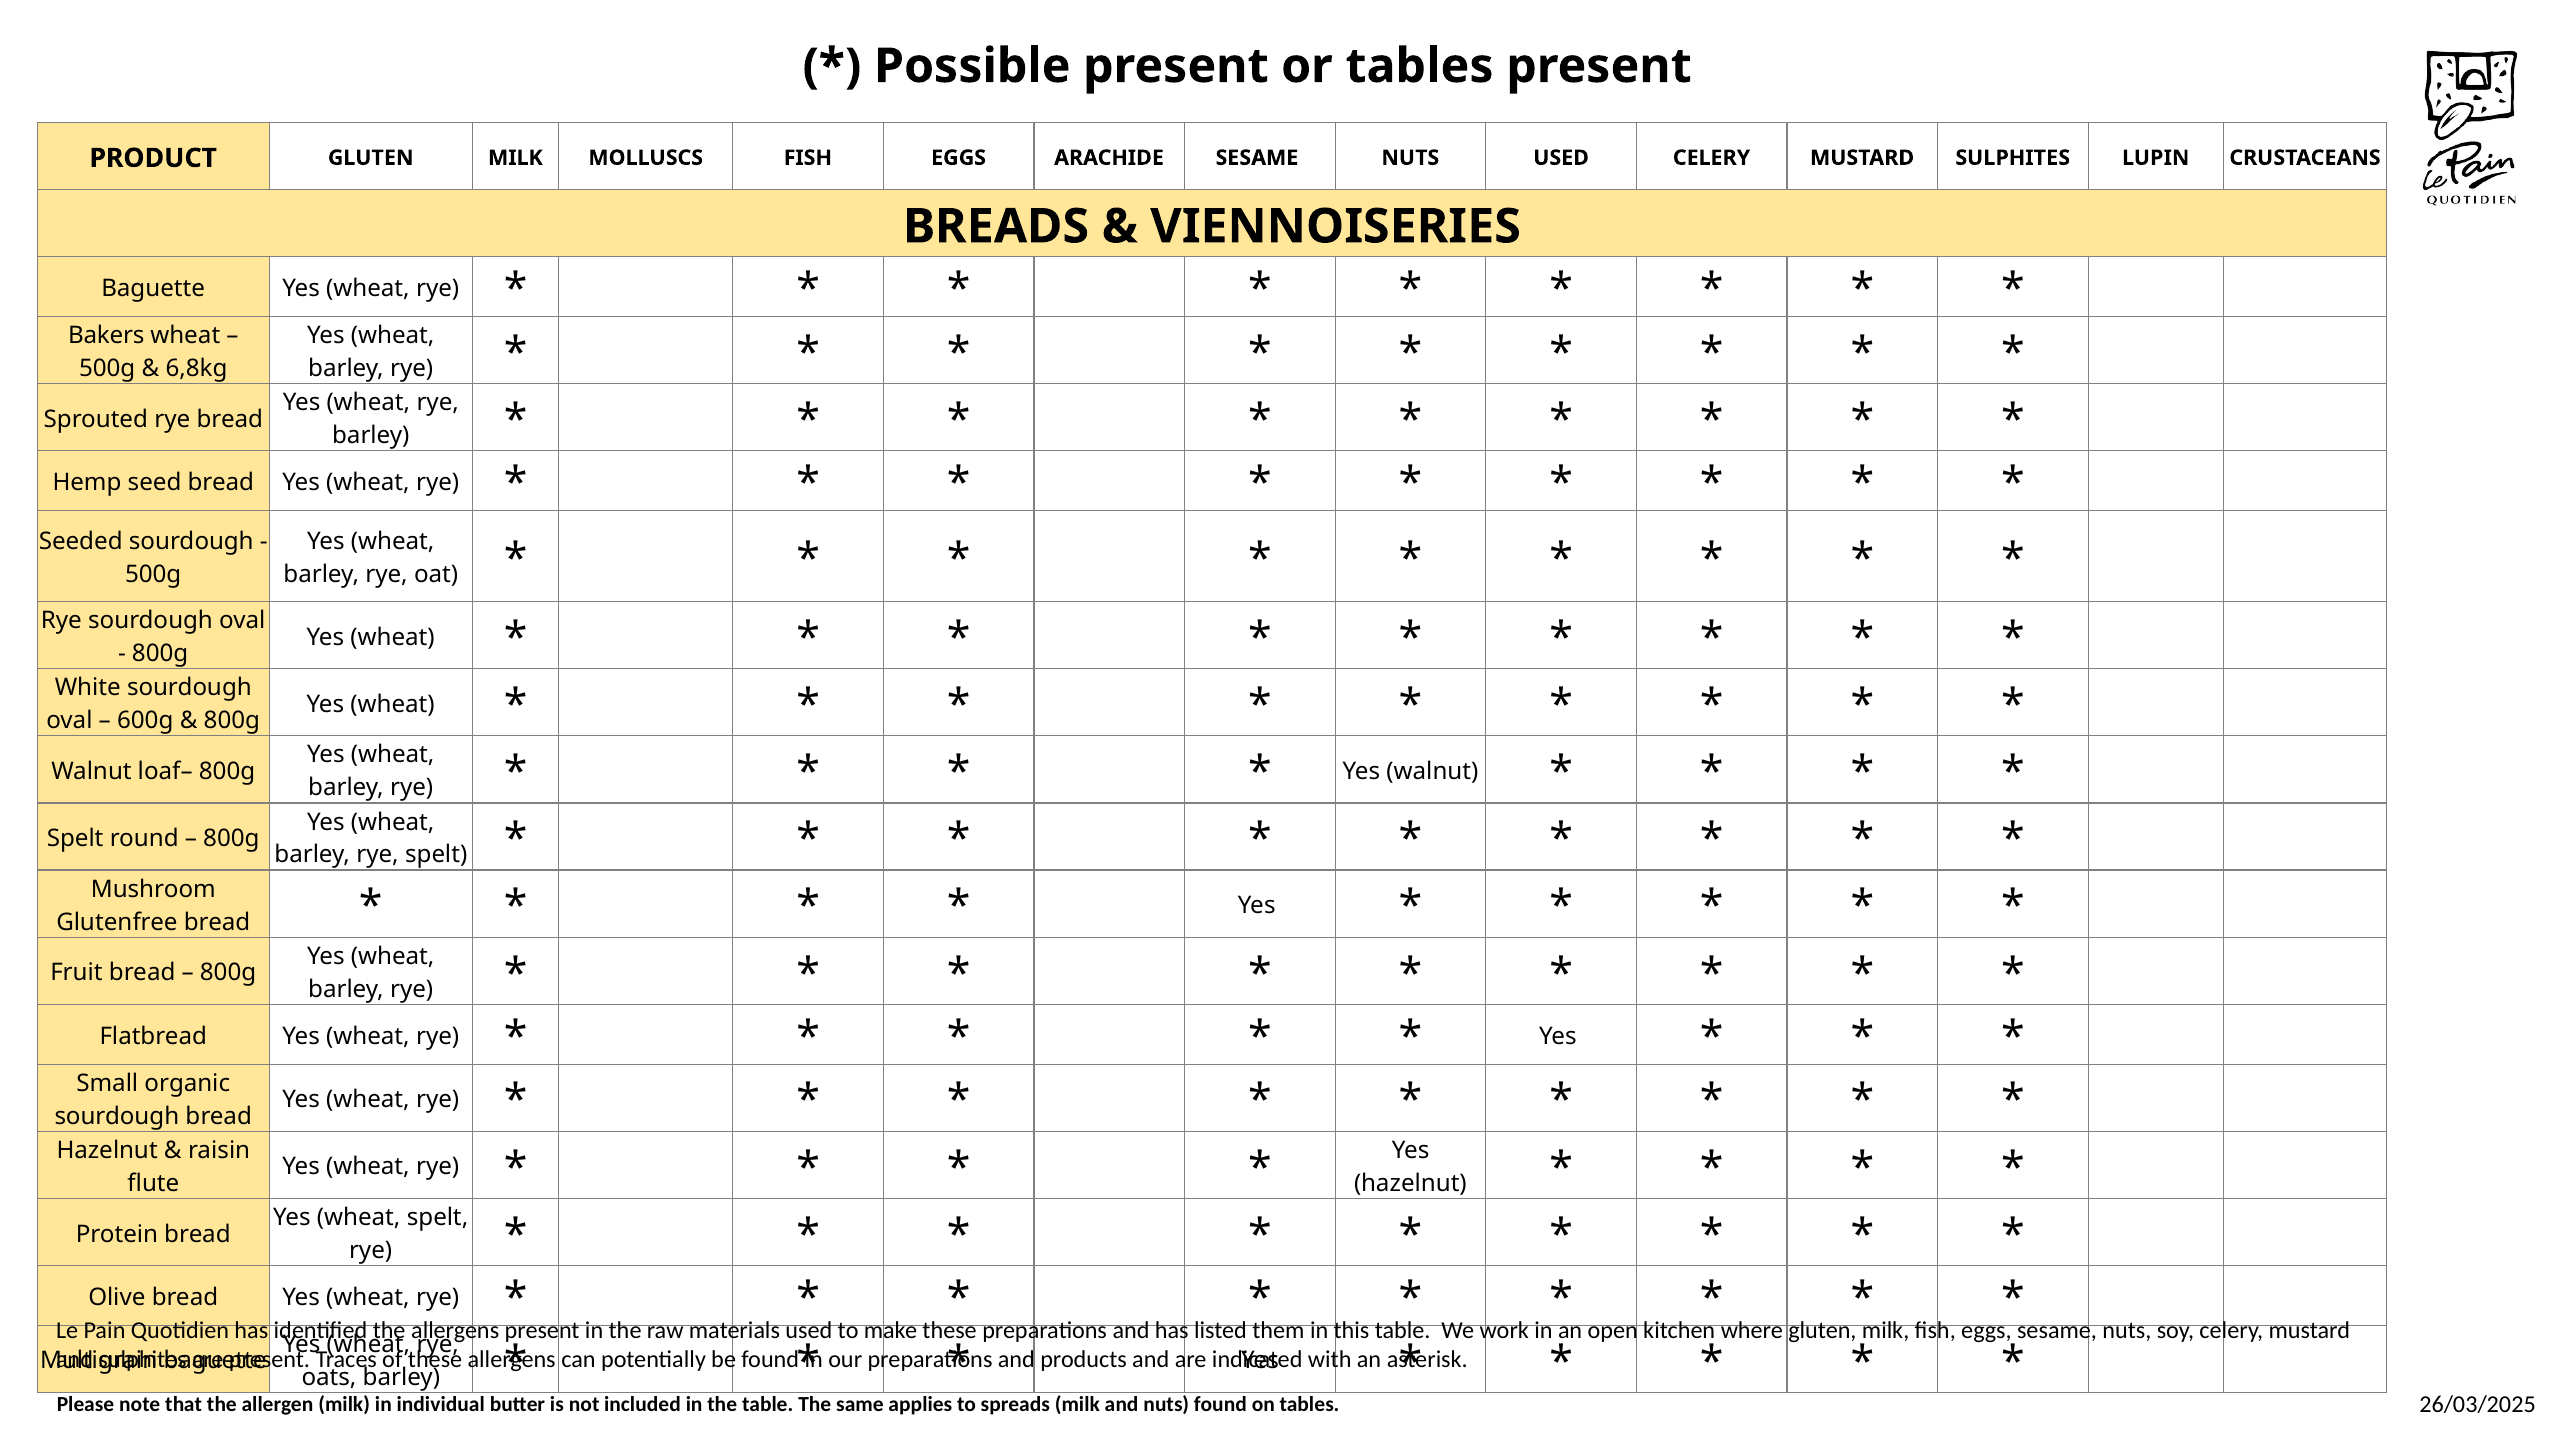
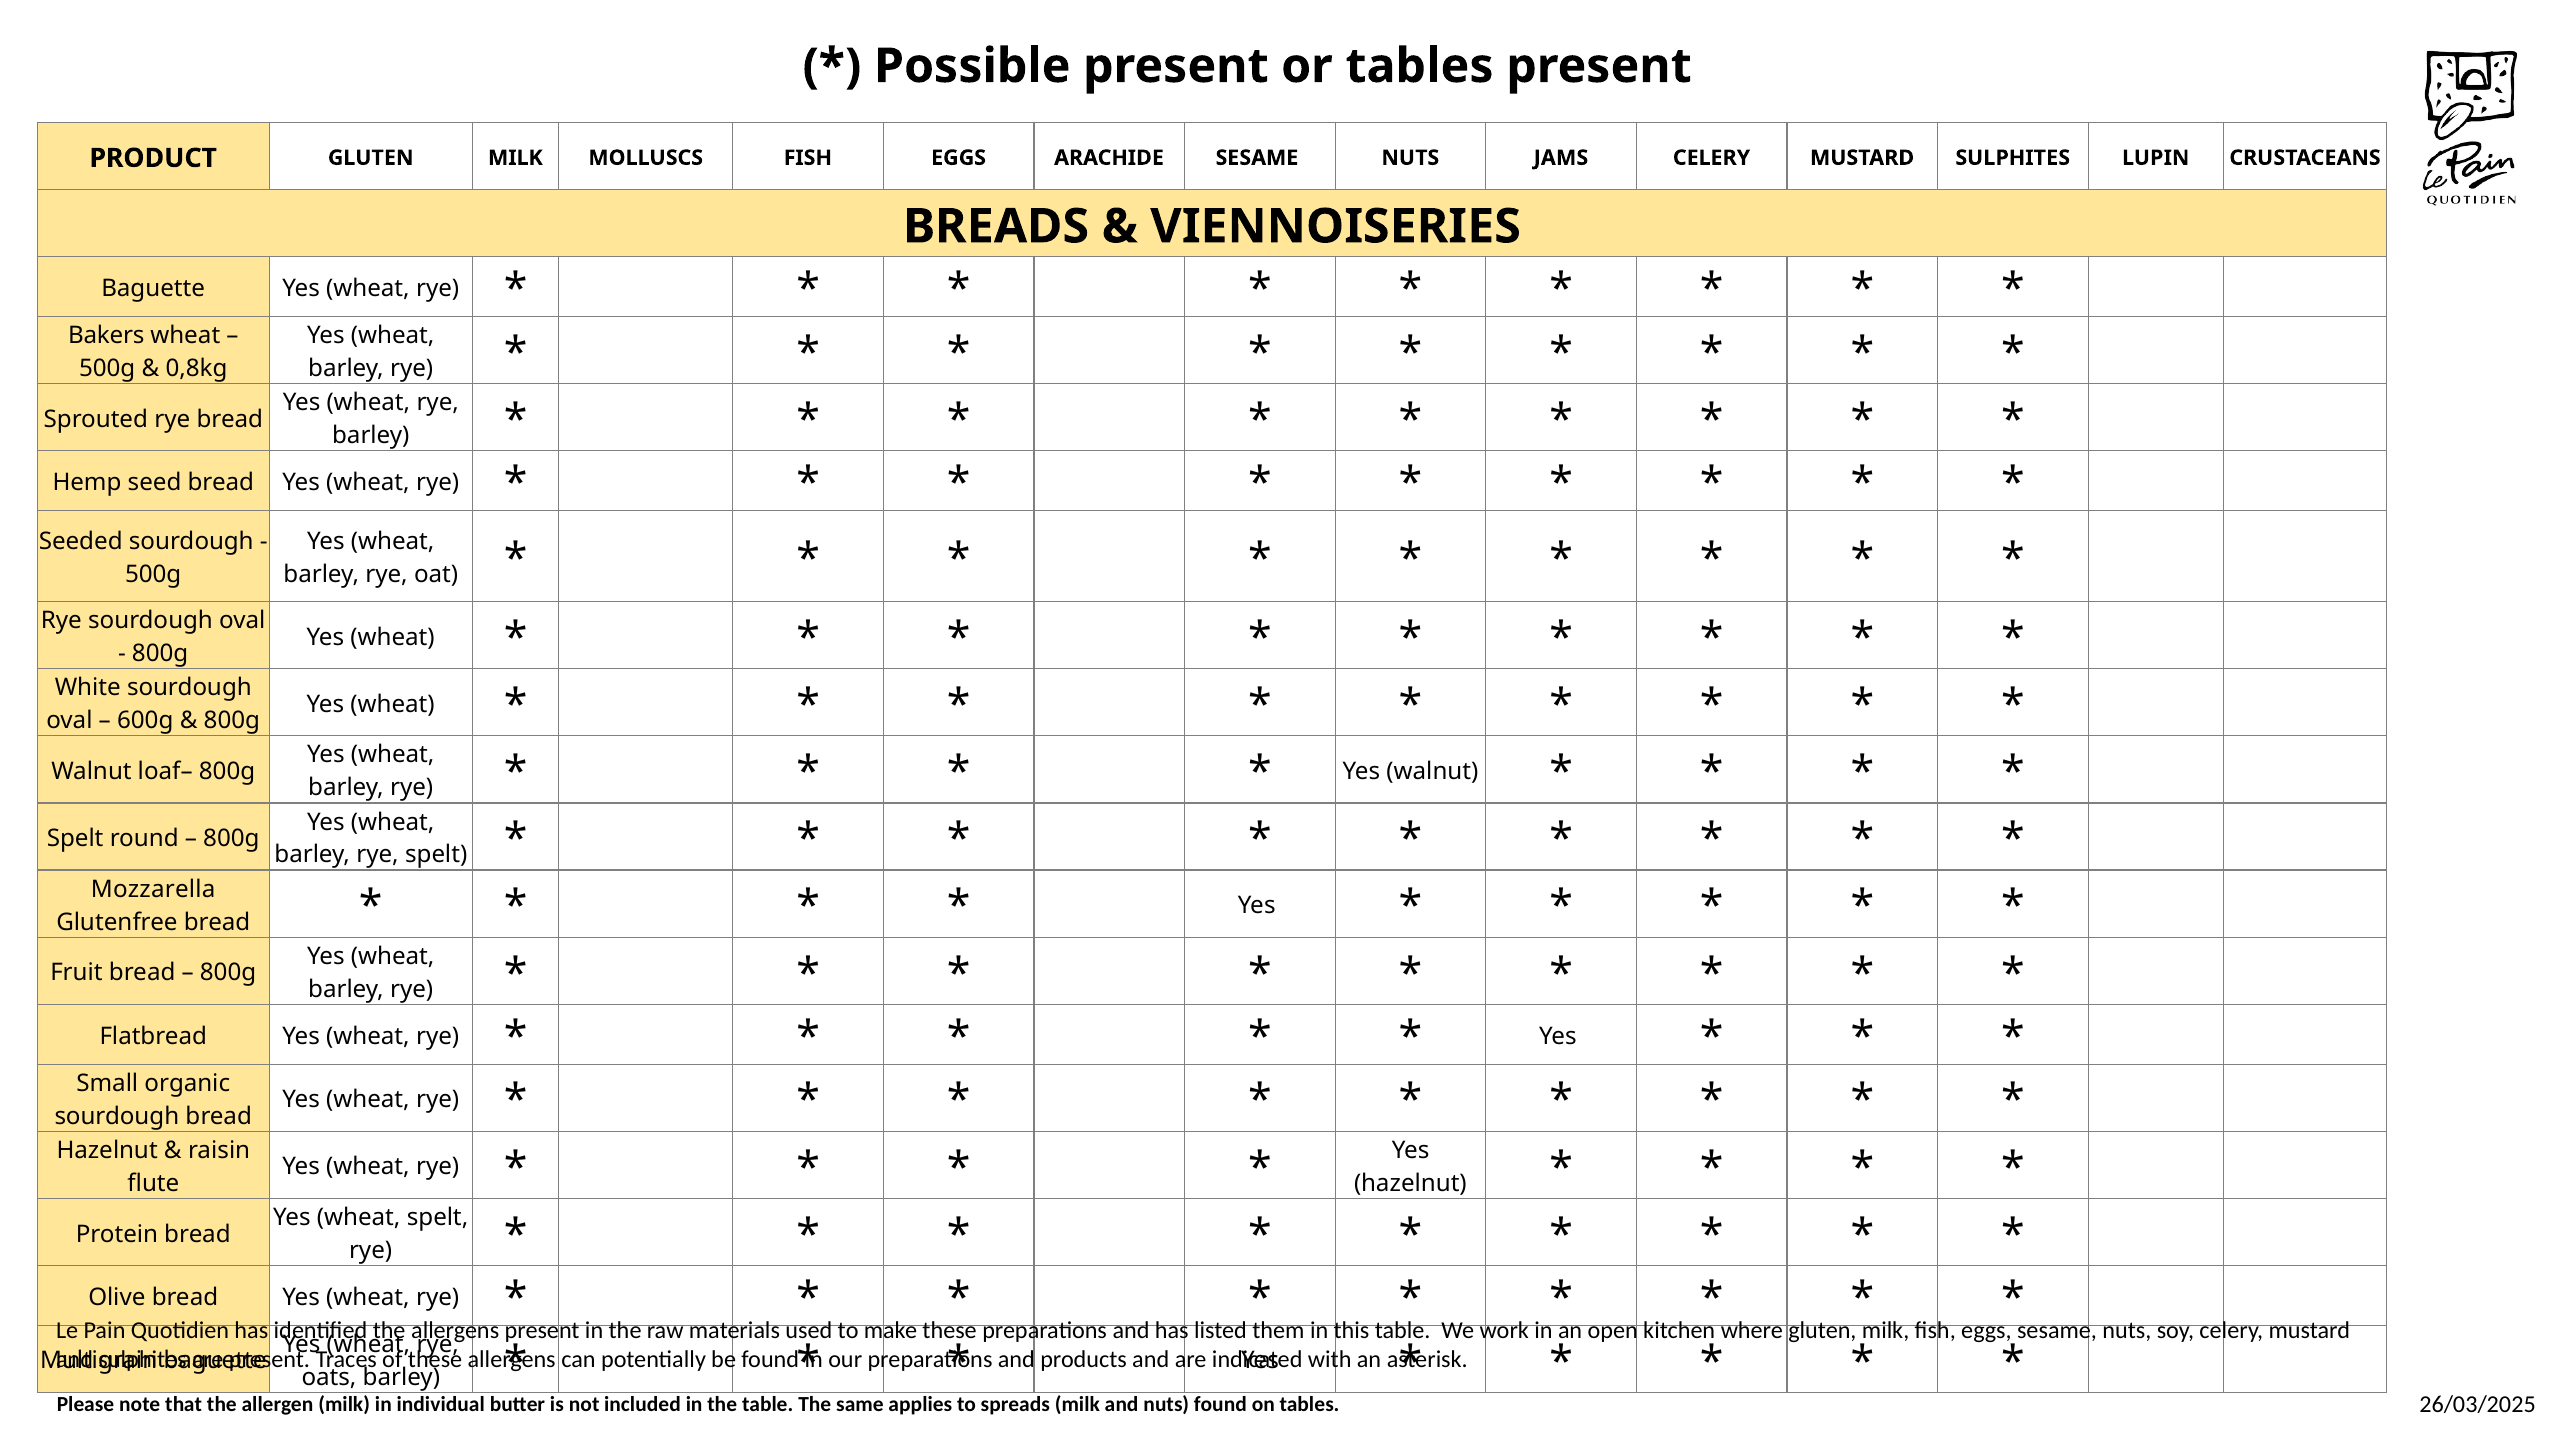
NUTS USED: USED -> JAMS (1561, 158)
6,8kg: 6,8kg -> 0,8kg (196, 369)
Mushroom: Mushroom -> Mozzarella (153, 889)
